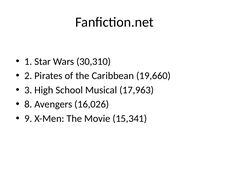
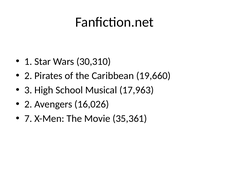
8: 8 -> 2 (28, 104)
9: 9 -> 7 (28, 118)
15,341: 15,341 -> 35,361 (130, 118)
